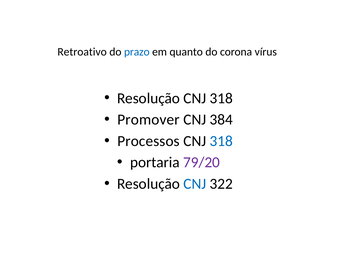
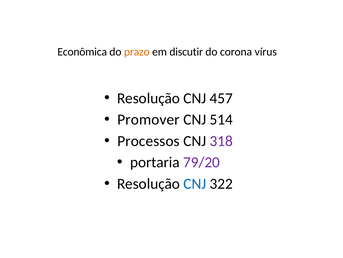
Retroativo: Retroativo -> Econômica (82, 52)
prazo colour: blue -> orange (137, 52)
quanto: quanto -> discutir (186, 52)
Resolução CNJ 318: 318 -> 457 (221, 98)
384: 384 -> 514 (221, 119)
318 colour: blue -> purple (221, 141)
